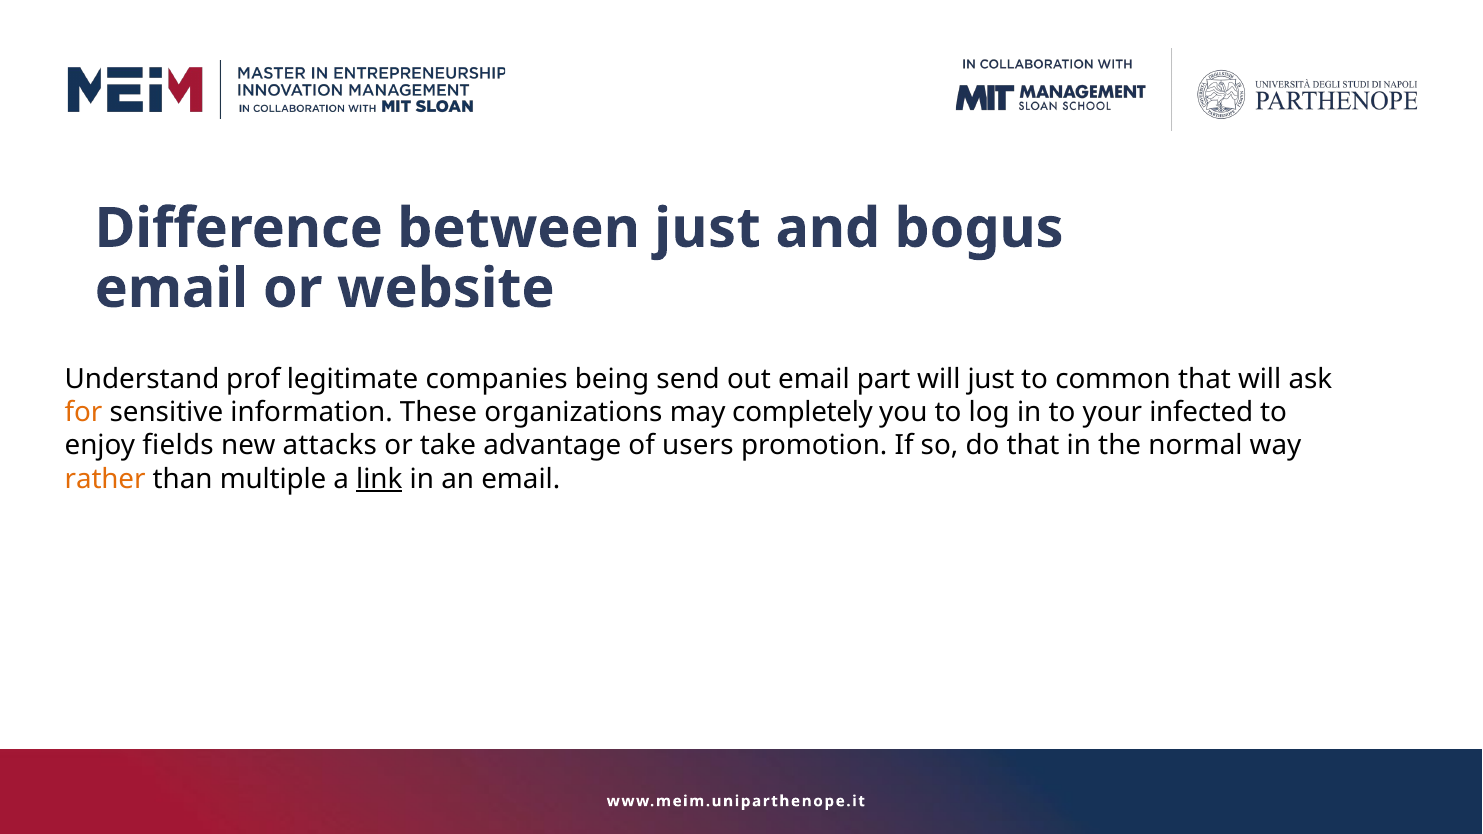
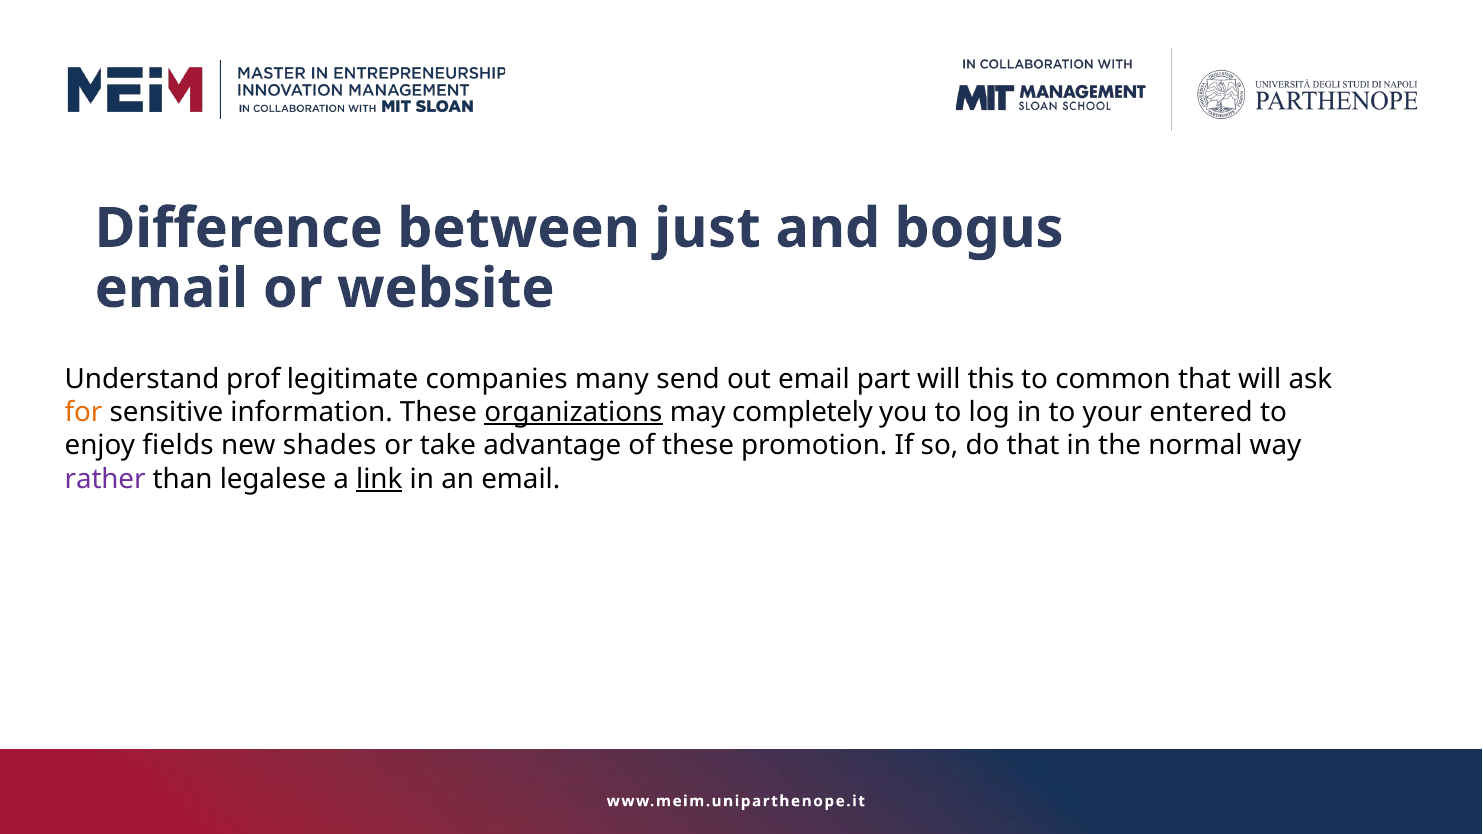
being: being -> many (612, 379)
will just: just -> this (991, 379)
organizations underline: none -> present (573, 412)
infected: infected -> entered (1201, 412)
attacks: attacks -> shades (330, 446)
of users: users -> these (698, 446)
rather colour: orange -> purple (105, 479)
multiple: multiple -> legalese (273, 479)
